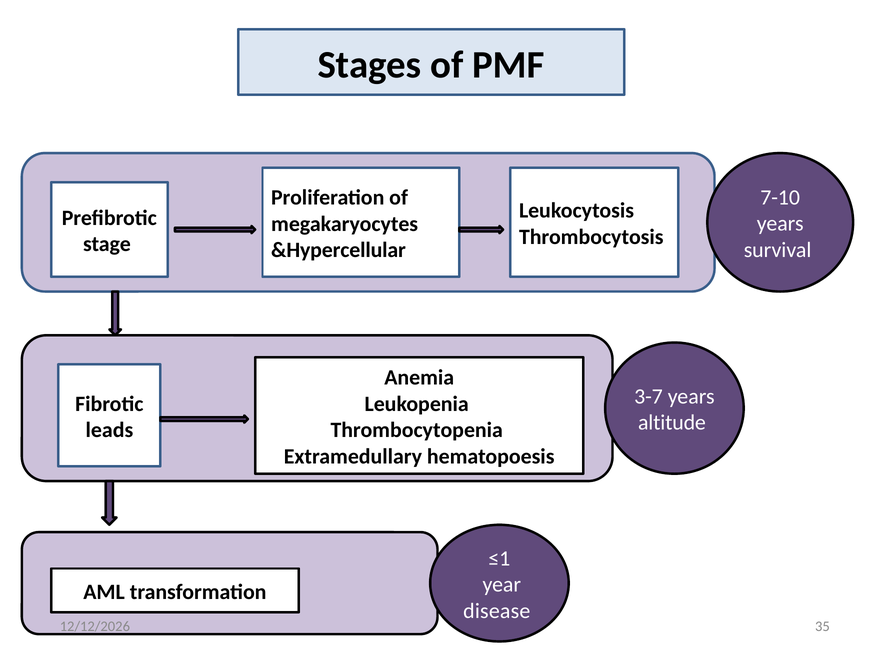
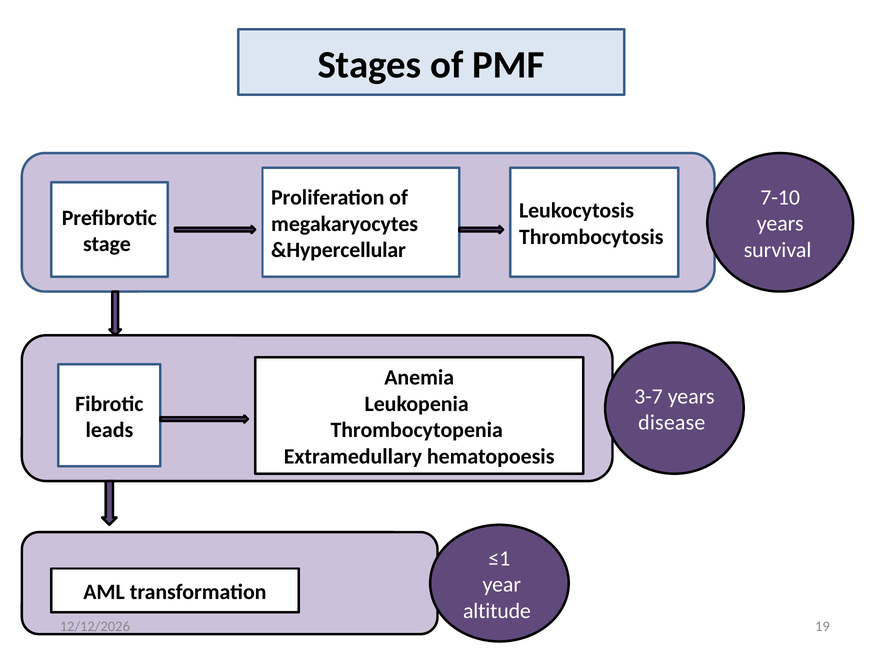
altitude: altitude -> disease (672, 423)
disease: disease -> altitude (497, 611)
35: 35 -> 19 (822, 627)
